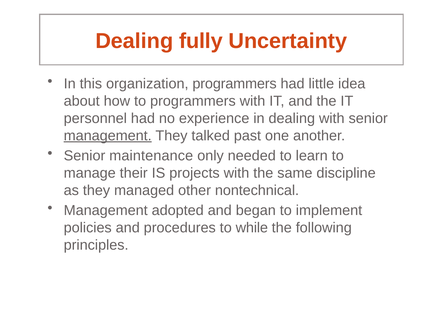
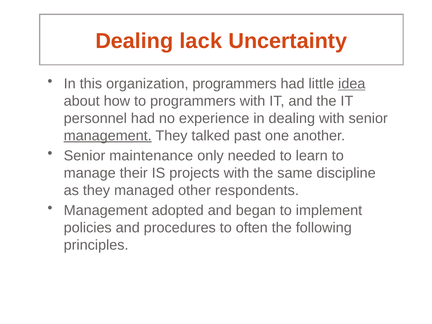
fully: fully -> lack (201, 41)
idea underline: none -> present (352, 84)
nontechnical: nontechnical -> respondents (257, 190)
while: while -> often (252, 228)
